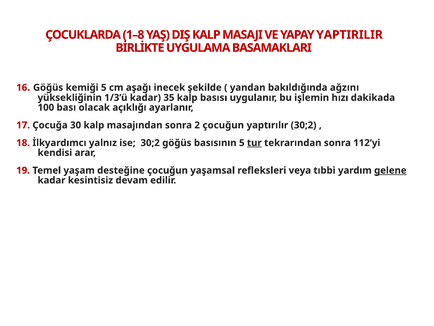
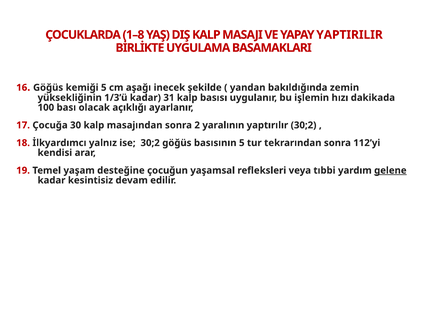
ağzını: ağzını -> zemin (345, 87)
35: 35 -> 31 (169, 98)
2 çocuğun: çocuğun -> yaralının (223, 125)
tur underline: present -> none (254, 143)
